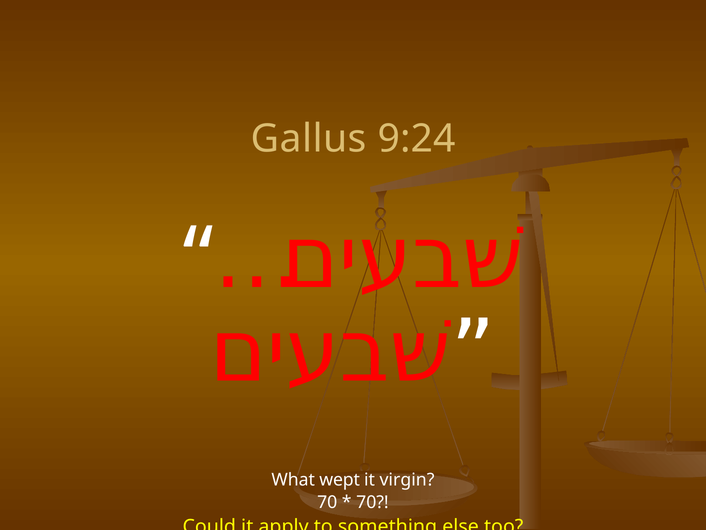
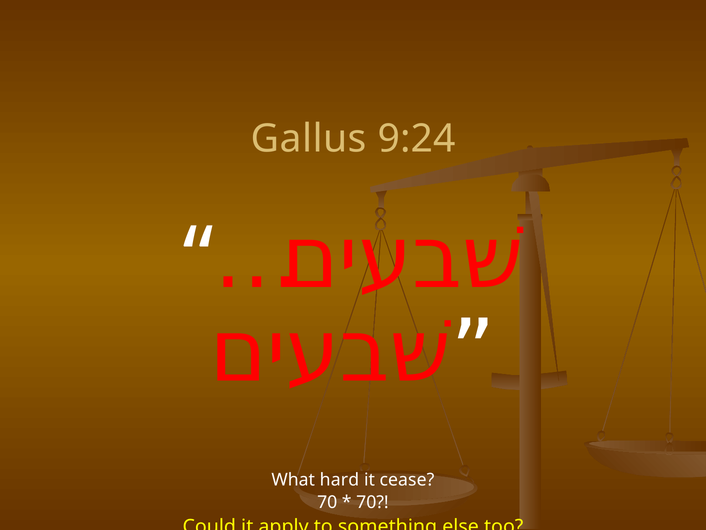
wept: wept -> hard (339, 480)
virgin: virgin -> cease (407, 480)
